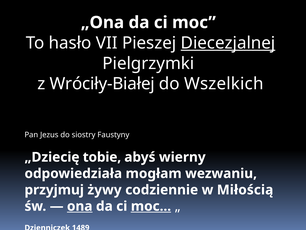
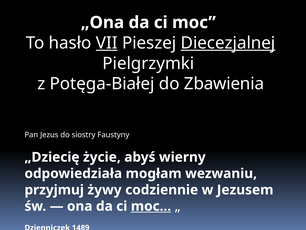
VII underline: none -> present (107, 43)
Wróciły-Białej: Wróciły-Białej -> Potęga-Białej (102, 84)
Wszelkich: Wszelkich -> Zbawienia (224, 84)
tobie: tobie -> życie (102, 157)
Miłością: Miłością -> Jezusem (245, 189)
ona underline: present -> none (80, 206)
